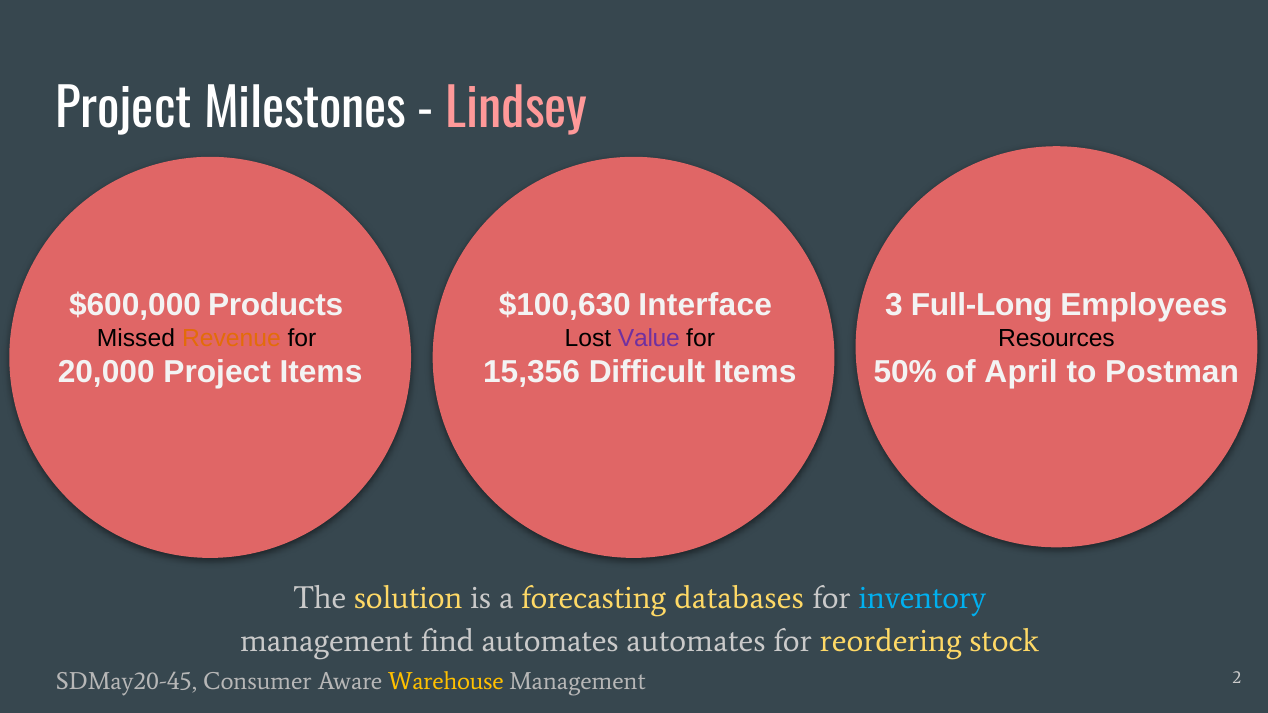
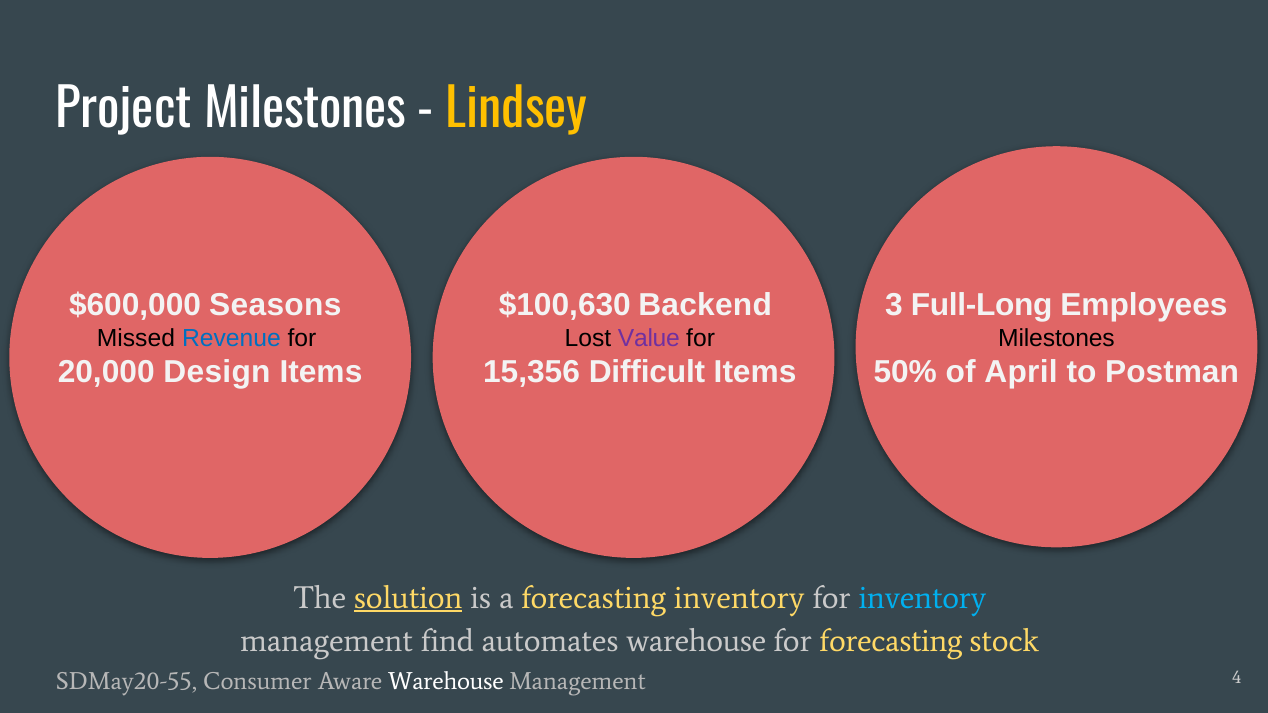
Lindsey colour: pink -> yellow (517, 110)
Products: Products -> Seasons (275, 305)
Interface: Interface -> Backend (705, 305)
Revenue colour: orange -> blue (231, 338)
Resources: Resources -> Milestones (1056, 338)
20,000 Project: Project -> Design (217, 373)
solution underline: none -> present (408, 598)
forecasting databases: databases -> inventory (739, 598)
automates automates: automates -> warehouse (696, 642)
for reordering: reordering -> forecasting (891, 642)
SDMay20-45: SDMay20-45 -> SDMay20-55 (126, 682)
Warehouse colour: yellow -> white (446, 682)
2: 2 -> 4 (1237, 678)
